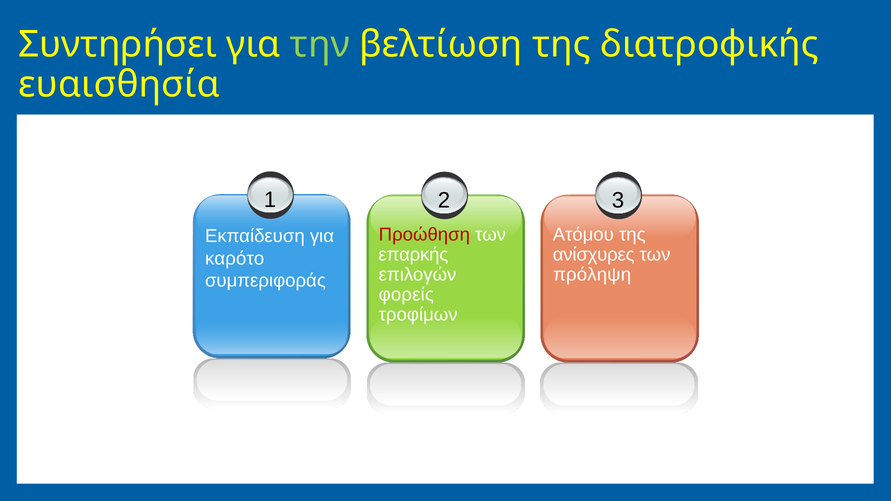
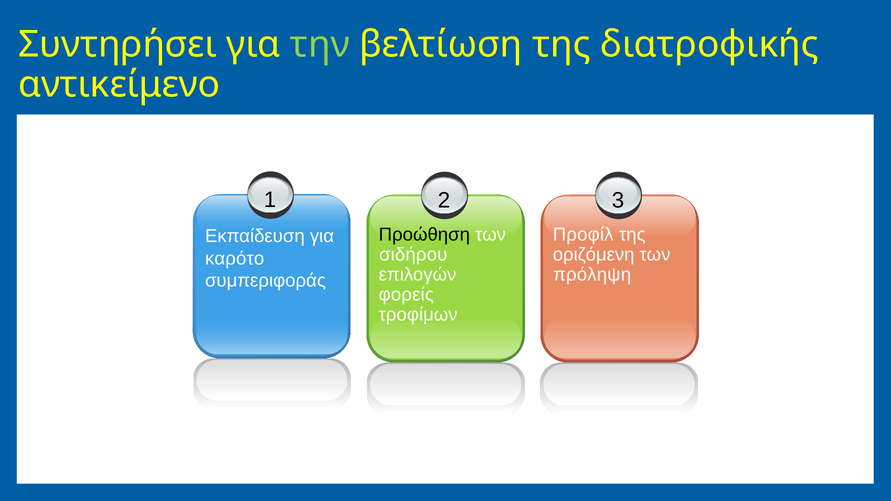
ευαισθησία: ευαισθησία -> αντικείμενο (119, 85)
Προώθηση colour: red -> black (424, 234)
Ατόμου: Ατόμου -> Προφίλ (583, 234)
επαρκής: επαρκής -> σιδήρου (413, 255)
ανίσχυρες: ανίσχυρες -> οριζόμενη (594, 255)
